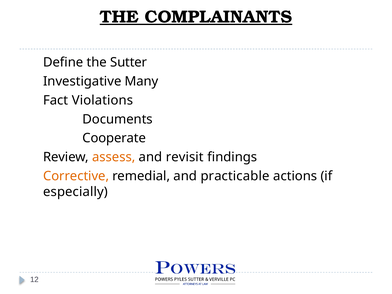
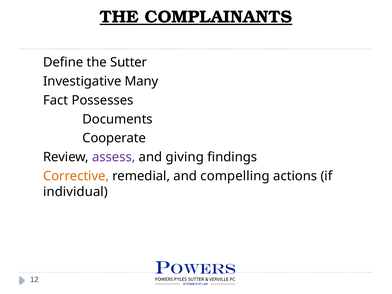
Violations: Violations -> Possesses (103, 100)
assess colour: orange -> purple (114, 157)
revisit: revisit -> giving (185, 157)
practicable: practicable -> compelling (235, 176)
especially: especially -> individual (76, 192)
